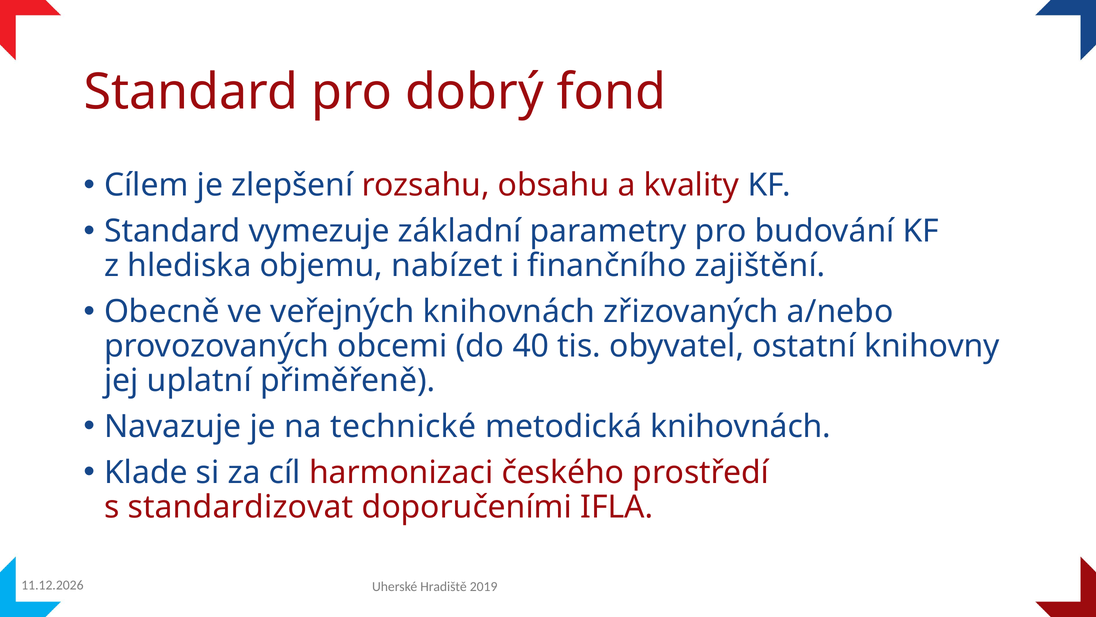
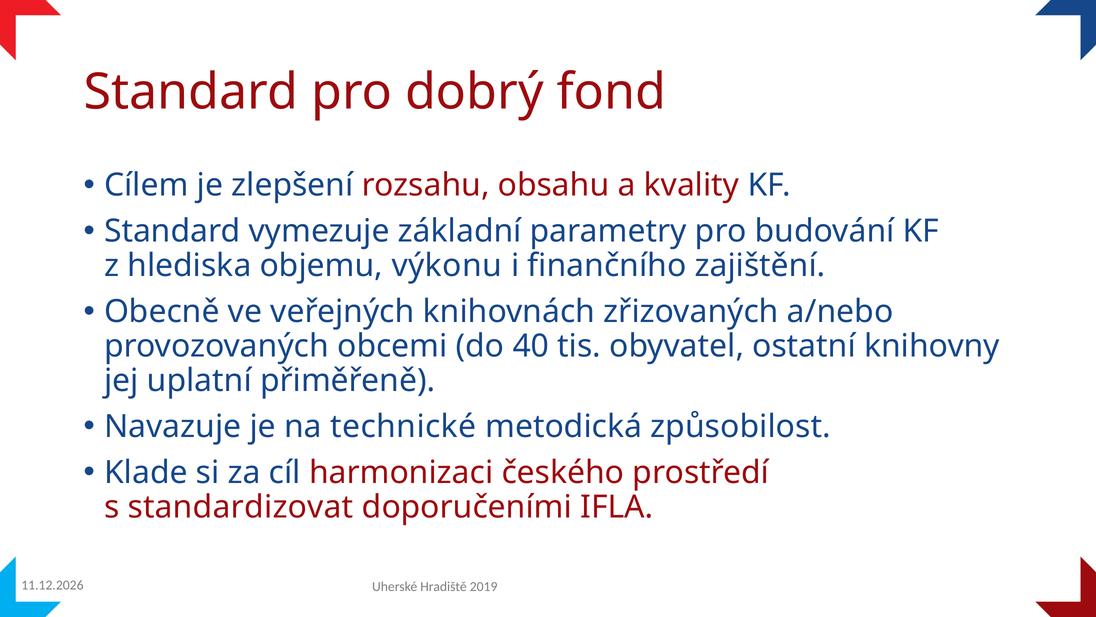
nabízet: nabízet -> výkonu (447, 266)
metodická knihovnách: knihovnách -> způsobilost (741, 426)
